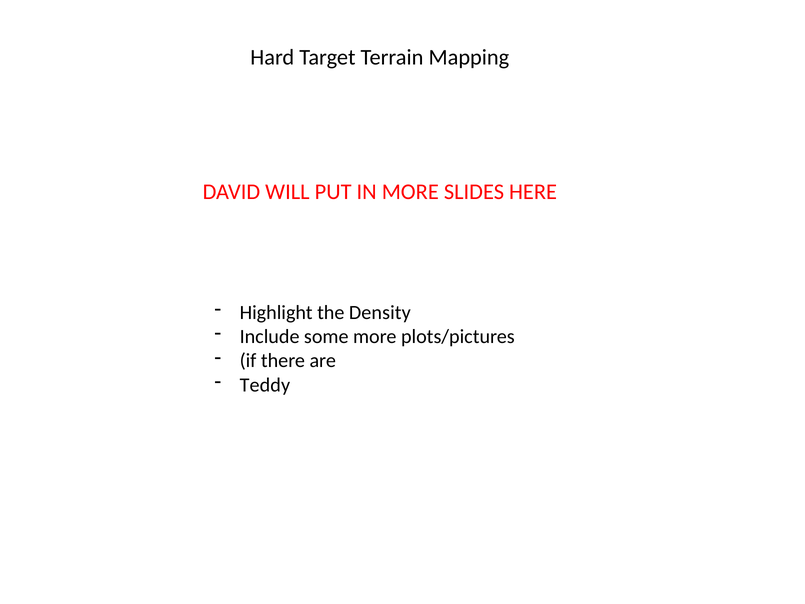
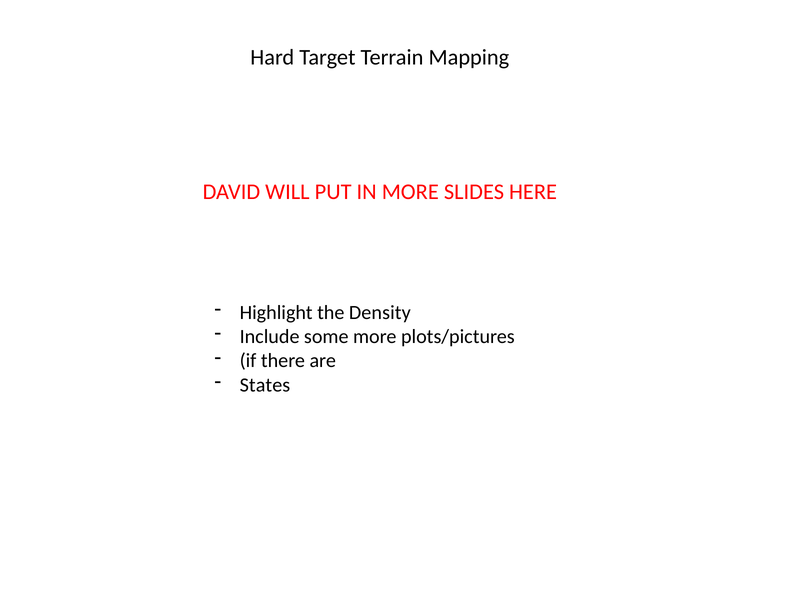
Teddy: Teddy -> States (265, 385)
